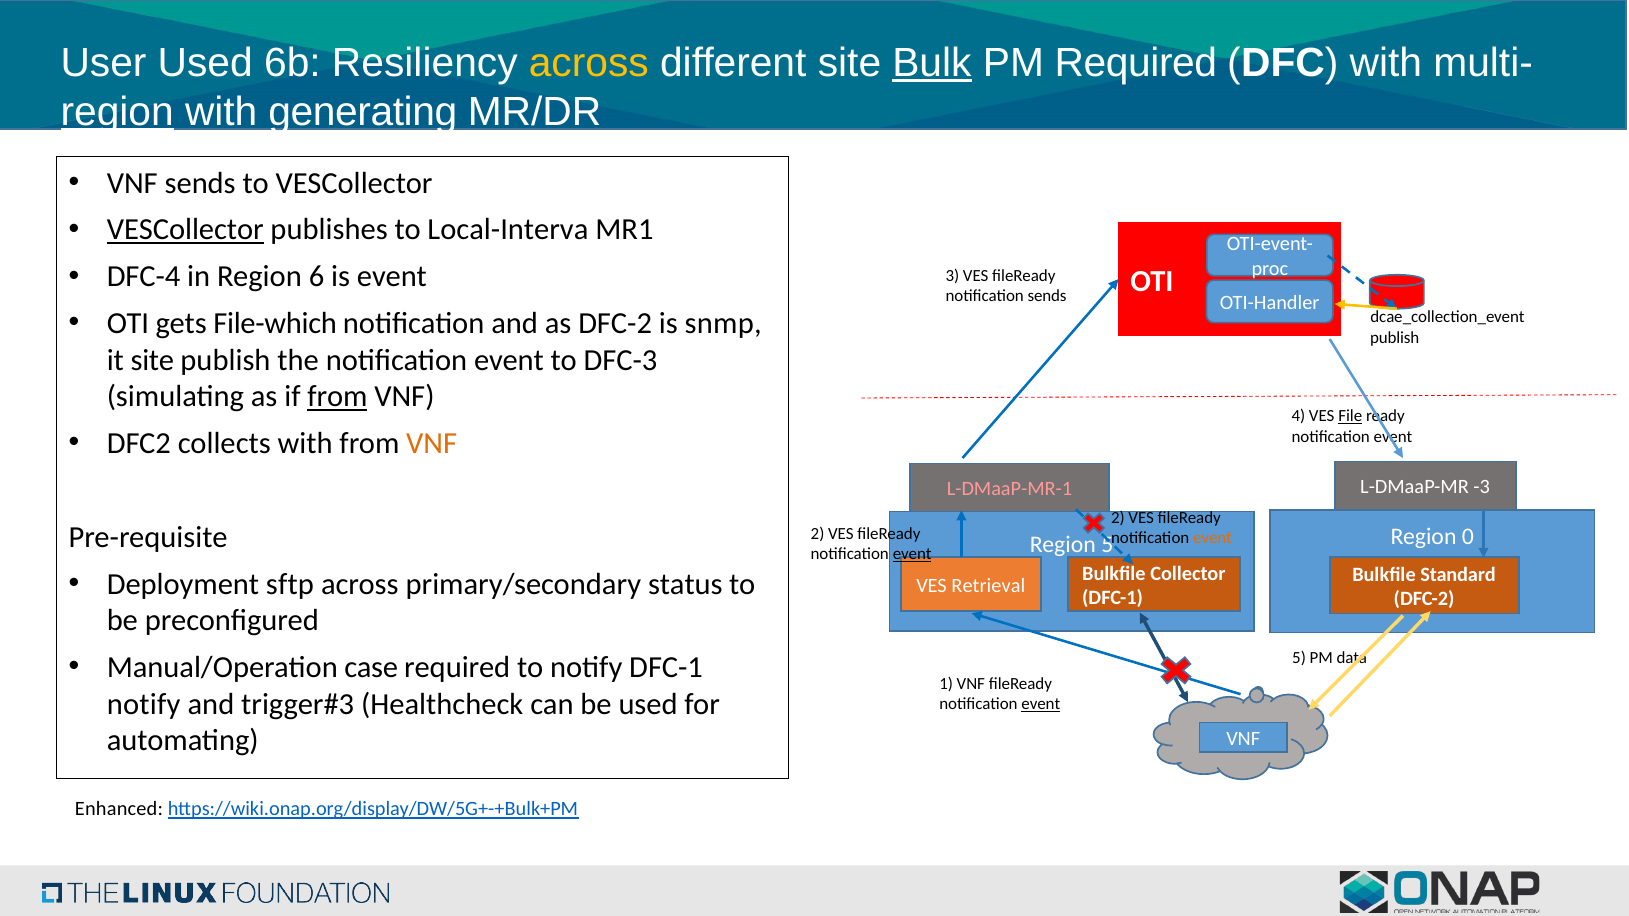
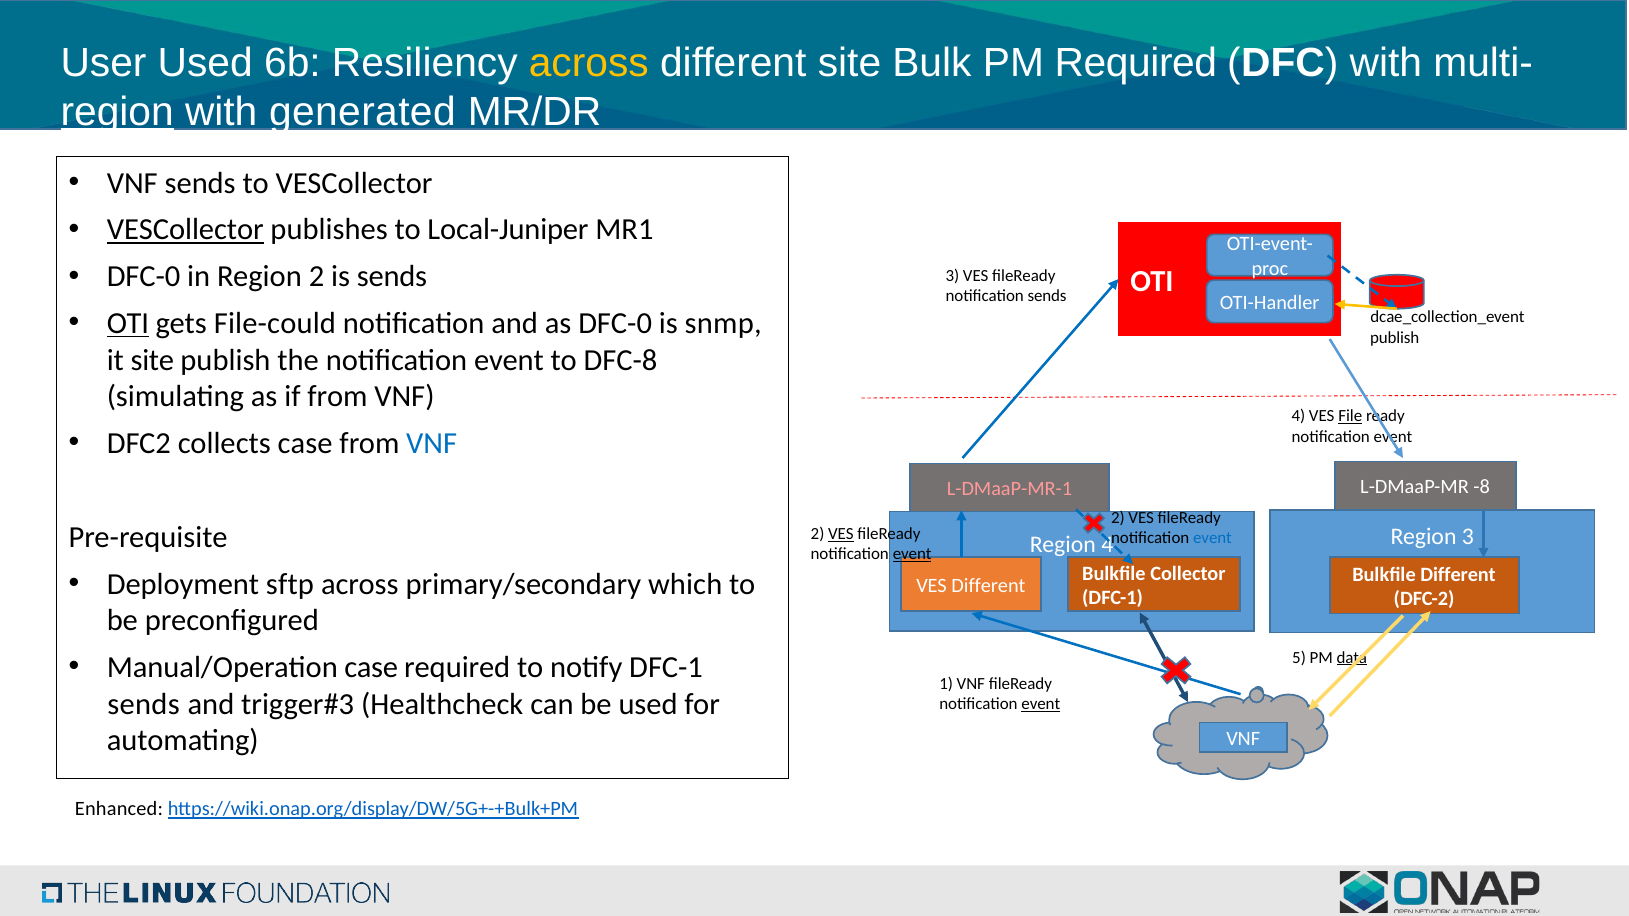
Bulk underline: present -> none (932, 63)
generating: generating -> generated (362, 112)
Local-Interva: Local-Interva -> Local-Juniper (508, 230)
DFC-4: DFC-4 -> DFC-0 (144, 277)
Region 6: 6 -> 2 (317, 277)
is event: event -> sends (392, 277)
OTI underline: none -> present (128, 324)
File-which: File-which -> File-could (275, 324)
as DFC-2: DFC-2 -> DFC-0 (615, 324)
DFC-3: DFC-3 -> DFC-8 (620, 360)
from underline: present -> none (338, 397)
collects with: with -> case (305, 444)
VNF colour: orange -> blue (432, 444)
-3: -3 -> -8 (1482, 487)
Region 0: 0 -> 3 (1468, 537)
VES underline: none -> present (841, 534)
event colour: orange -> blue (1213, 538)
Region 5: 5 -> 4 (1107, 544)
Bulkfile Standard: Standard -> Different (1458, 575)
status: status -> which (685, 584)
VES Retrieval: Retrieval -> Different (988, 586)
data underline: none -> present (1352, 658)
notify: notify -> sends (144, 704)
